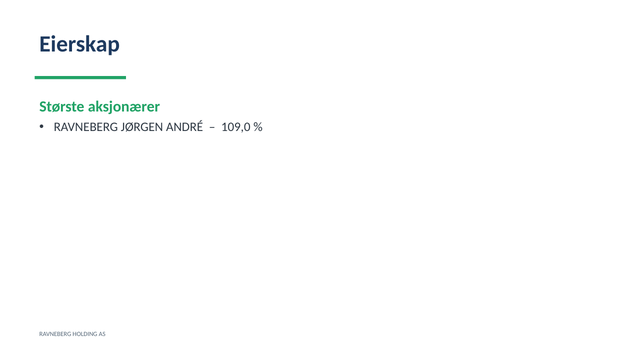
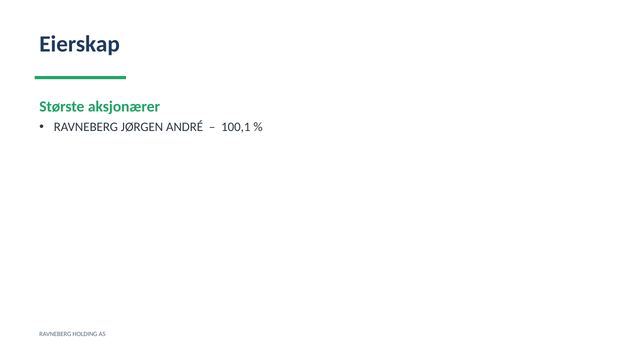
109,0: 109,0 -> 100,1 (236, 127)
